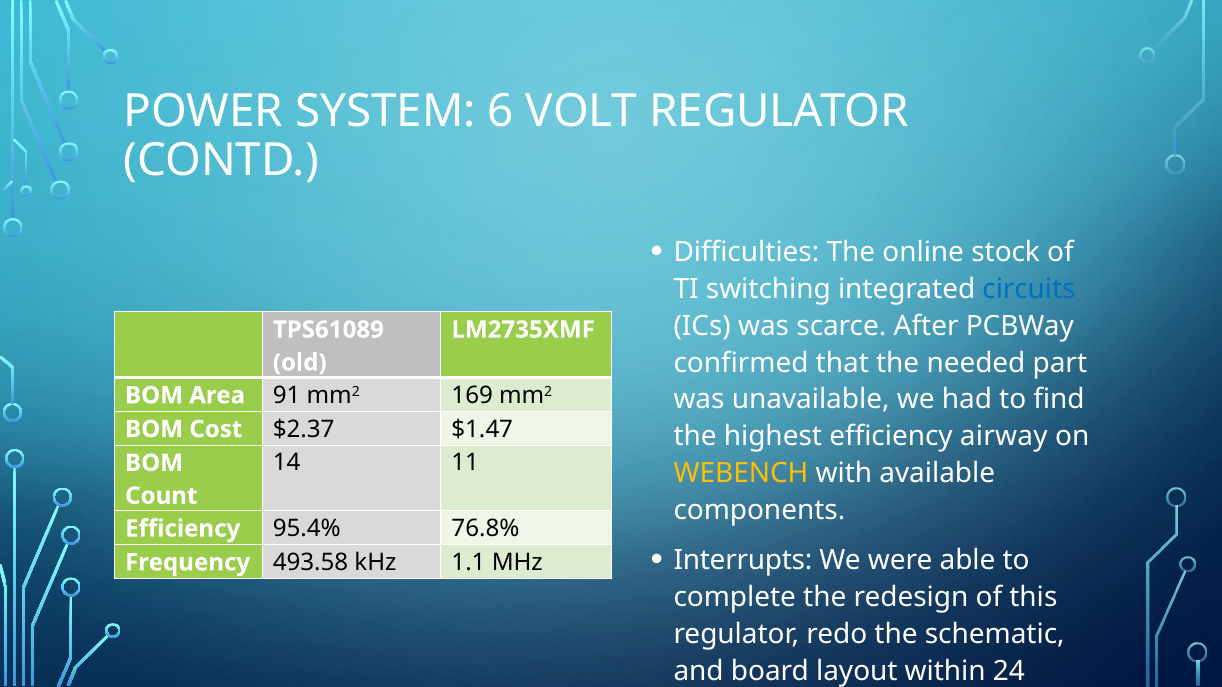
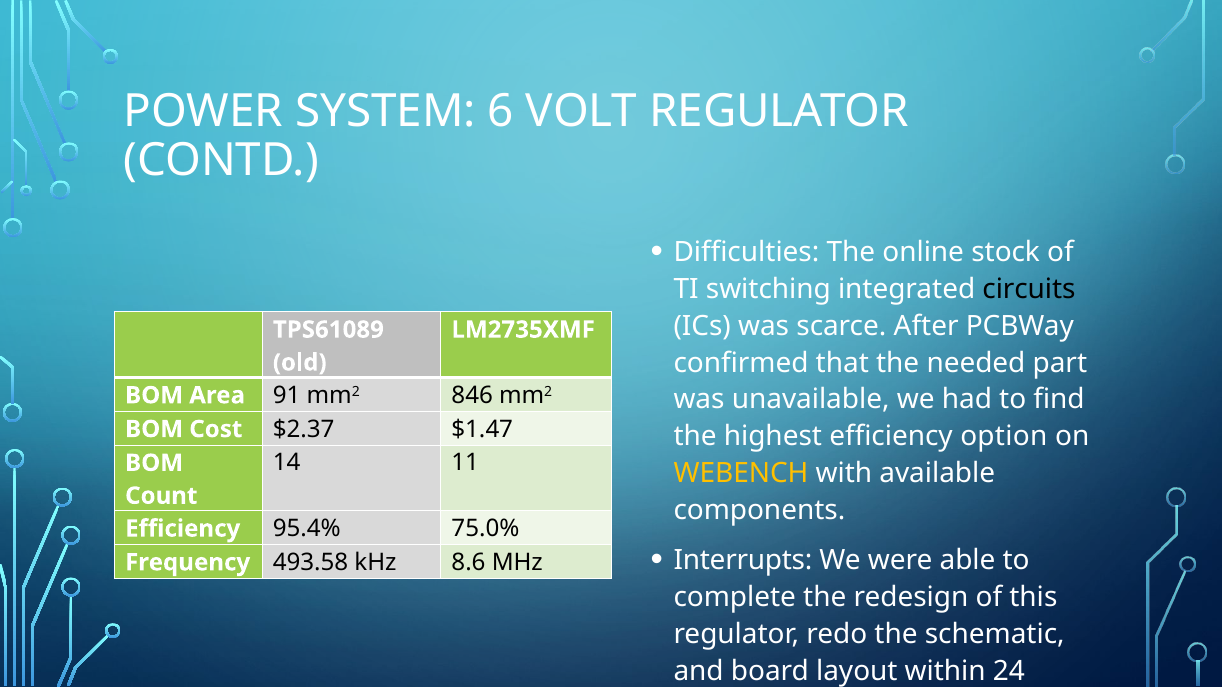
circuits colour: blue -> black (1029, 289)
169: 169 -> 846 (472, 396)
airway: airway -> option (1004, 437)
76.8%: 76.8% -> 75.0% (485, 529)
1.1: 1.1 -> 8.6 (469, 563)
